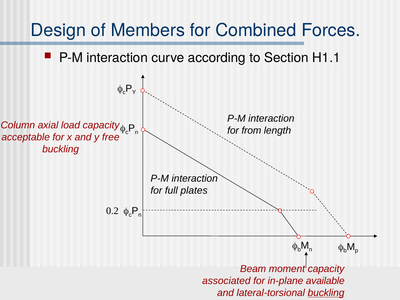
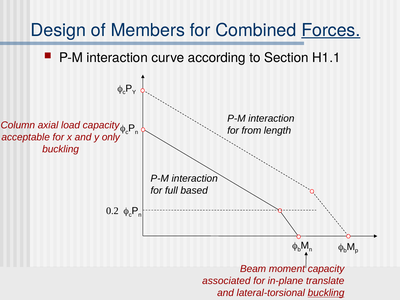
Forces underline: none -> present (331, 30)
free: free -> only (111, 137)
plates: plates -> based (194, 191)
available: available -> translate (325, 281)
